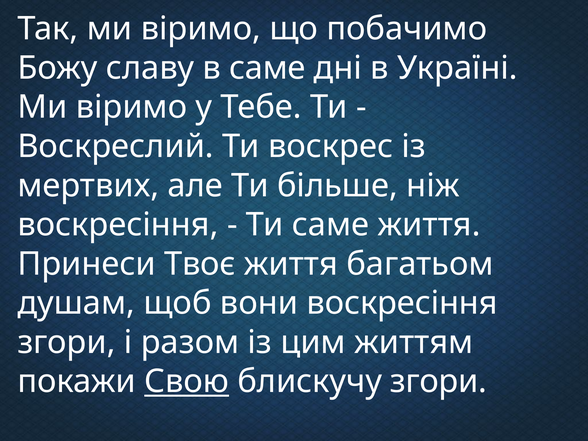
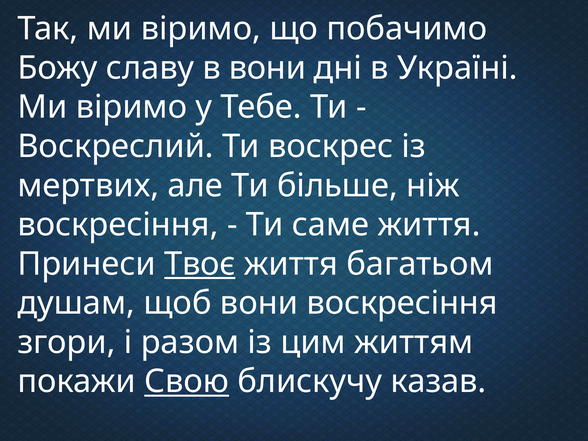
в саме: саме -> вони (267, 68)
Твоє underline: none -> present (200, 264)
блискучу згори: згори -> казав (438, 382)
